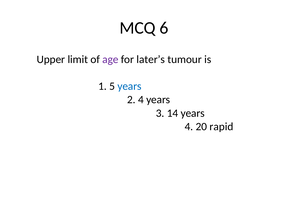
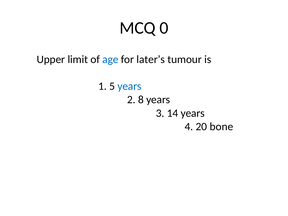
6: 6 -> 0 (164, 28)
age colour: purple -> blue (110, 59)
2 4: 4 -> 8 (141, 100)
rapid: rapid -> bone (221, 127)
